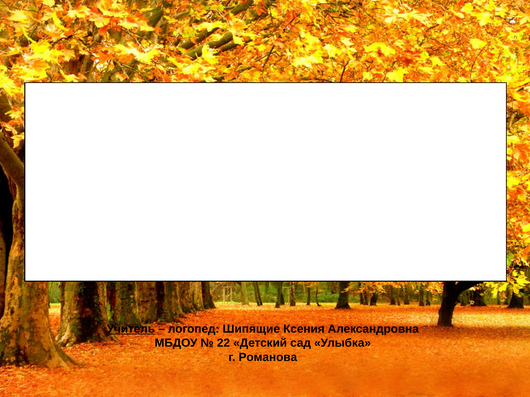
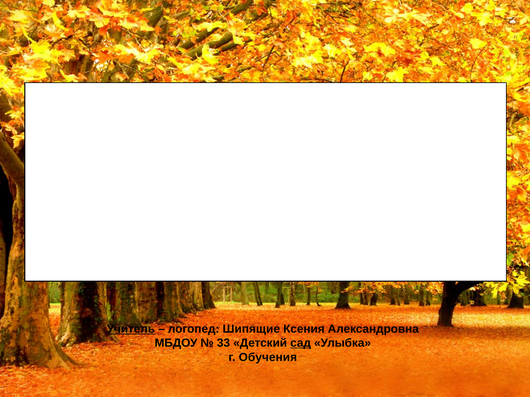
22: 22 -> 33 (223, 343)
сад underline: none -> present (301, 343)
Романова: Романова -> Обучения (268, 358)
